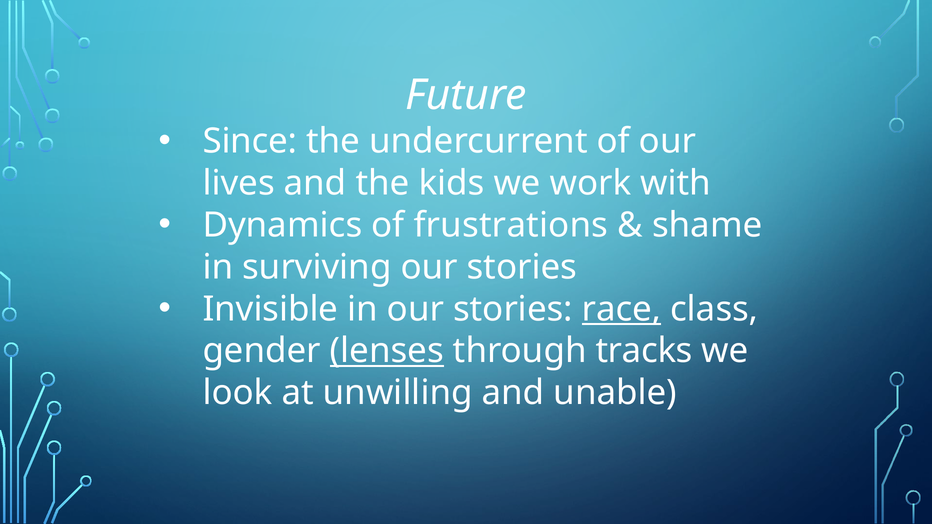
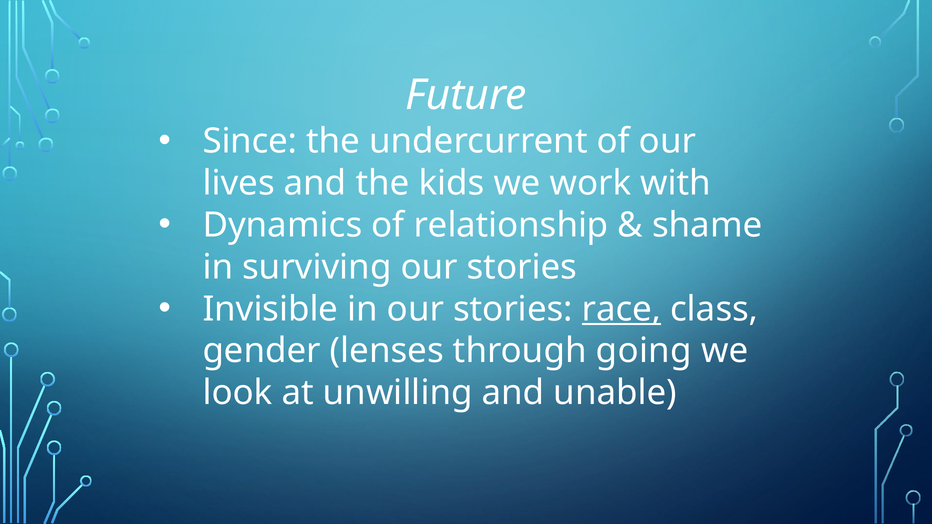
frustrations: frustrations -> relationship (511, 225)
lenses underline: present -> none (387, 351)
tracks: tracks -> going (644, 351)
